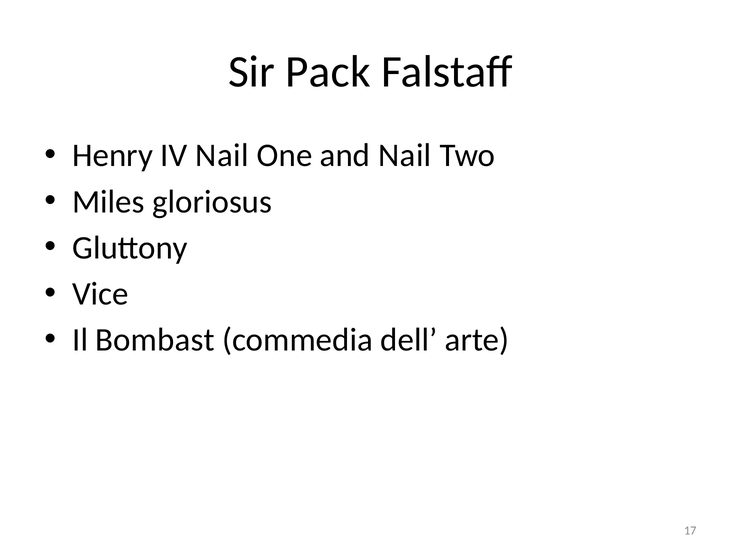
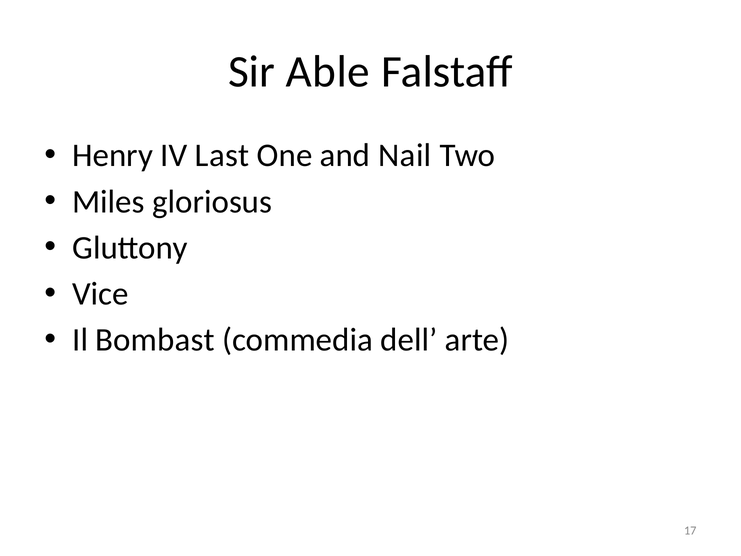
Pack: Pack -> Able (328, 72)
IV Nail: Nail -> Last (222, 155)
